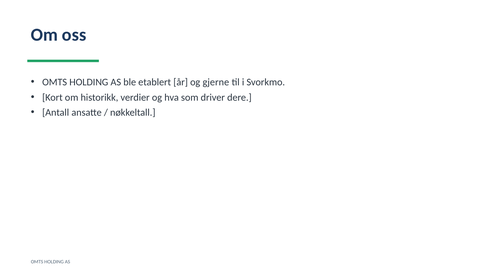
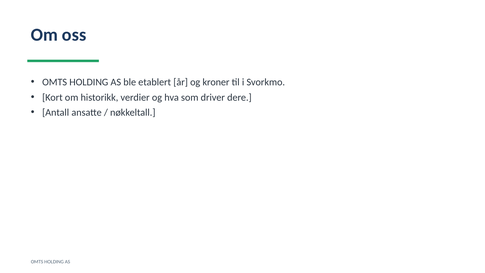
gjerne: gjerne -> kroner (216, 82)
